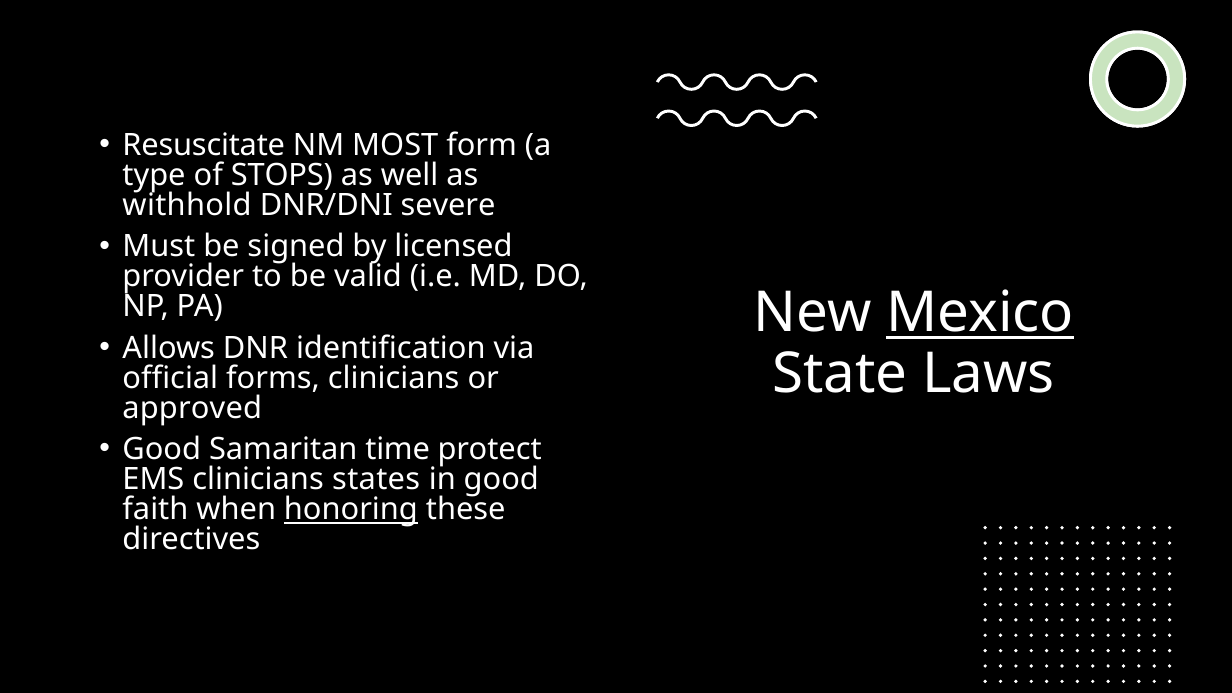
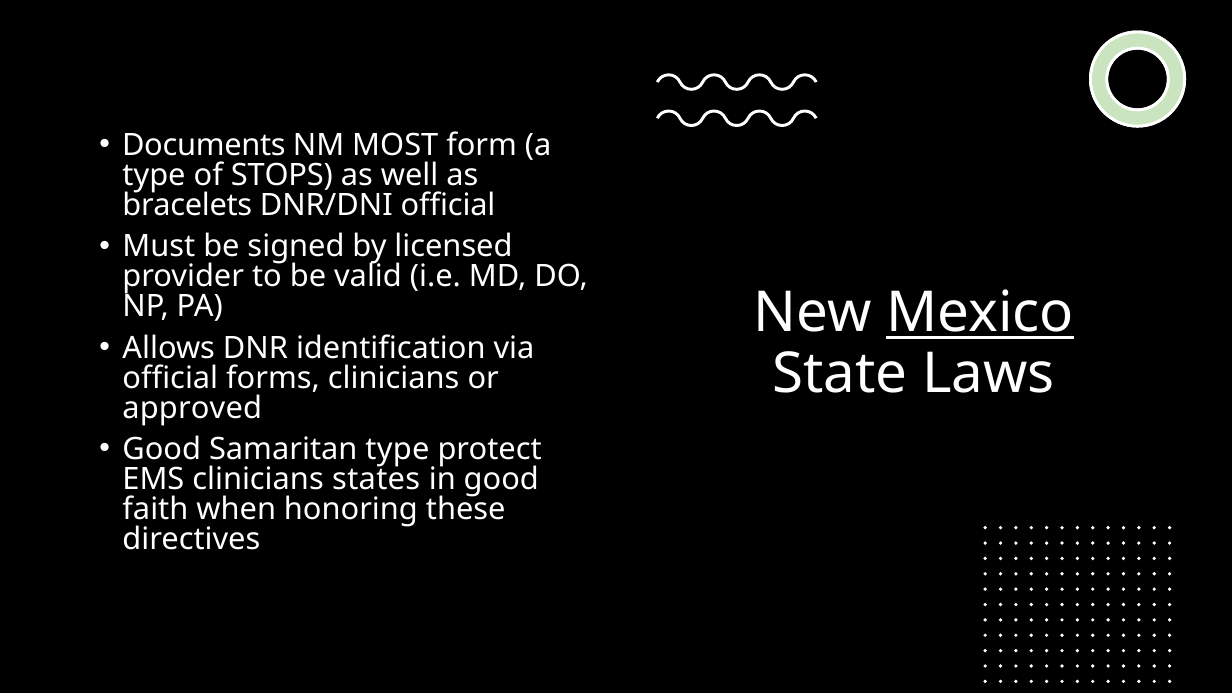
Resuscitate: Resuscitate -> Documents (204, 145)
withhold: withhold -> bracelets (187, 205)
DNR/DNI severe: severe -> official (448, 205)
Samaritan time: time -> type (397, 449)
honoring underline: present -> none (351, 509)
